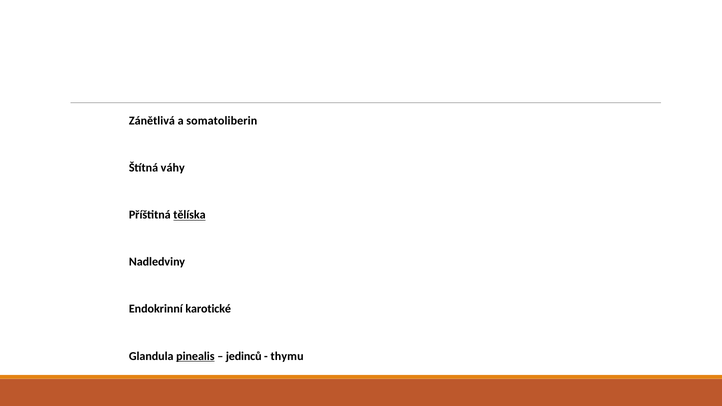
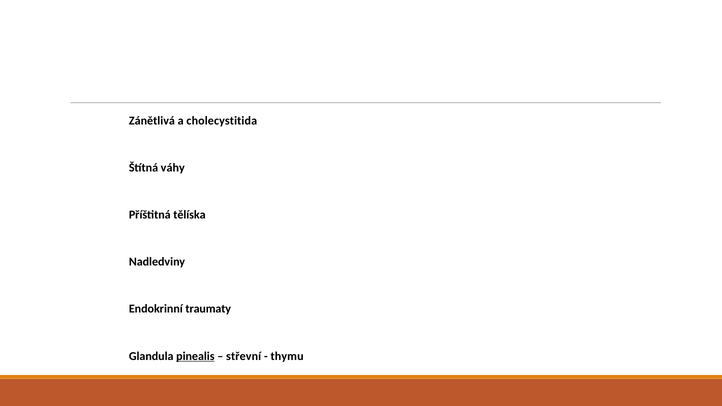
somatoliberin: somatoliberin -> cholecystitida (222, 121)
tělíska underline: present -> none (189, 215)
karotické: karotické -> traumaty (208, 309)
jedinců: jedinců -> střevní (244, 356)
